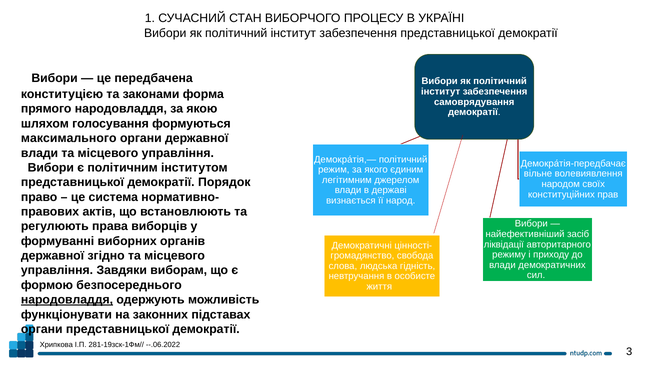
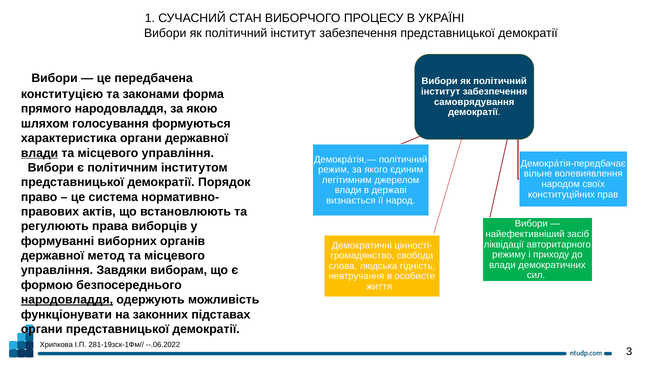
максимального: максимального -> характеристика (69, 138)
влади underline: none -> present (40, 153)
згідно: згідно -> метод (106, 256)
